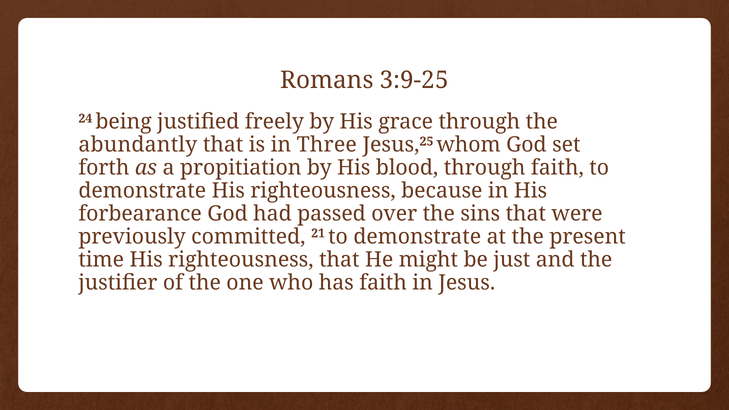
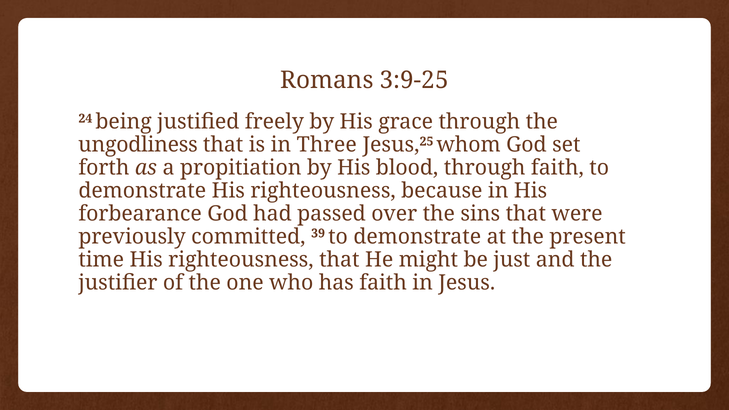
abundantly: abundantly -> ungodliness (138, 145)
21: 21 -> 39 (318, 233)
